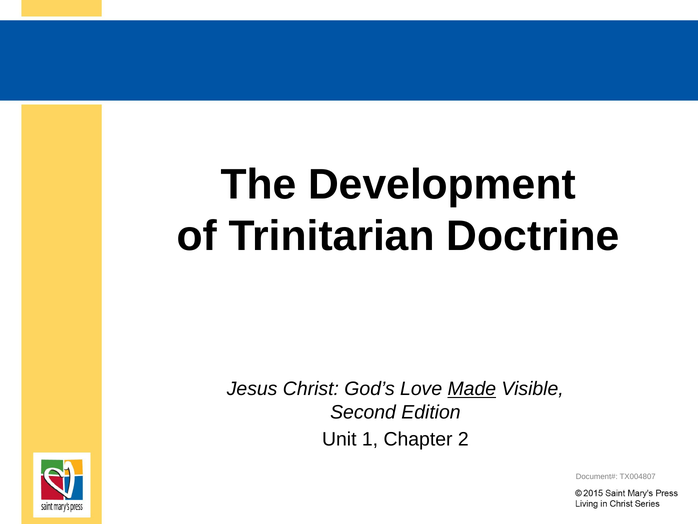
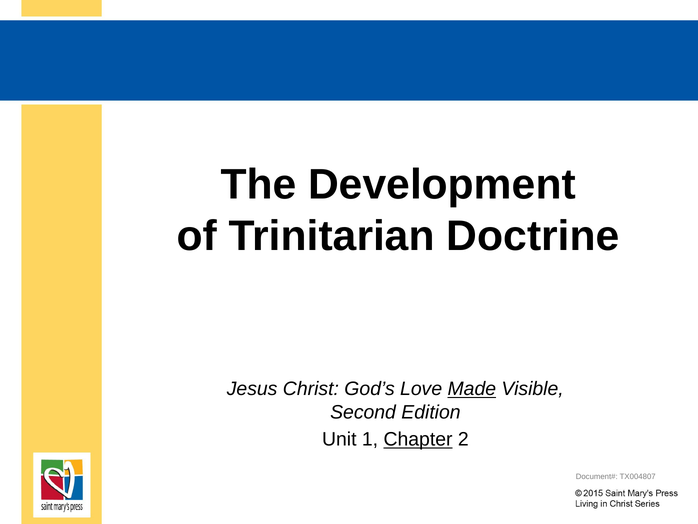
Chapter underline: none -> present (418, 439)
